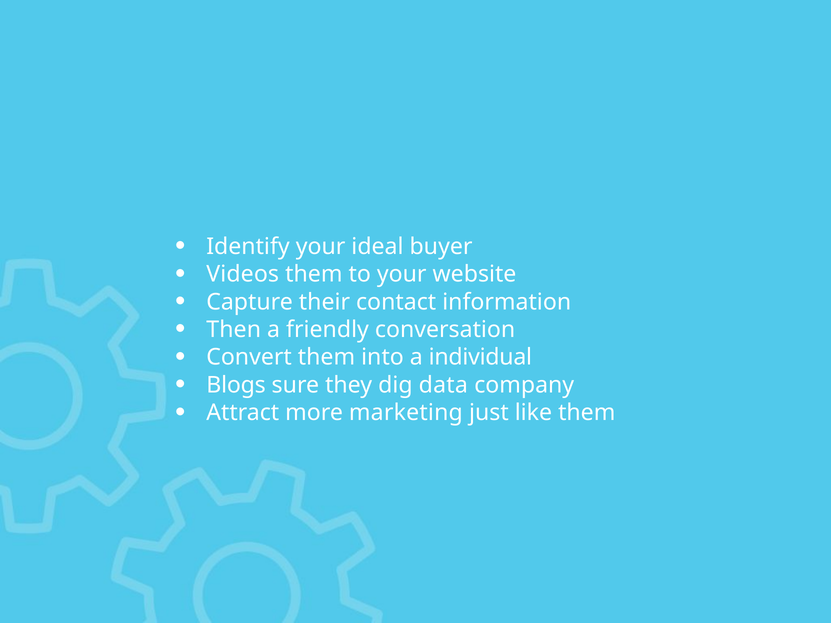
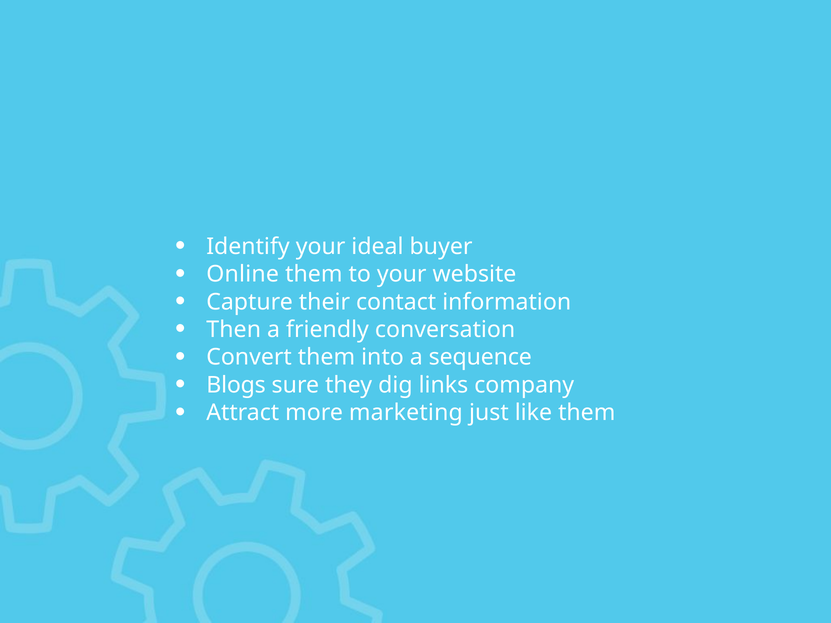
Videos: Videos -> Online (243, 274)
individual: individual -> sequence (480, 357)
data: data -> links (443, 385)
